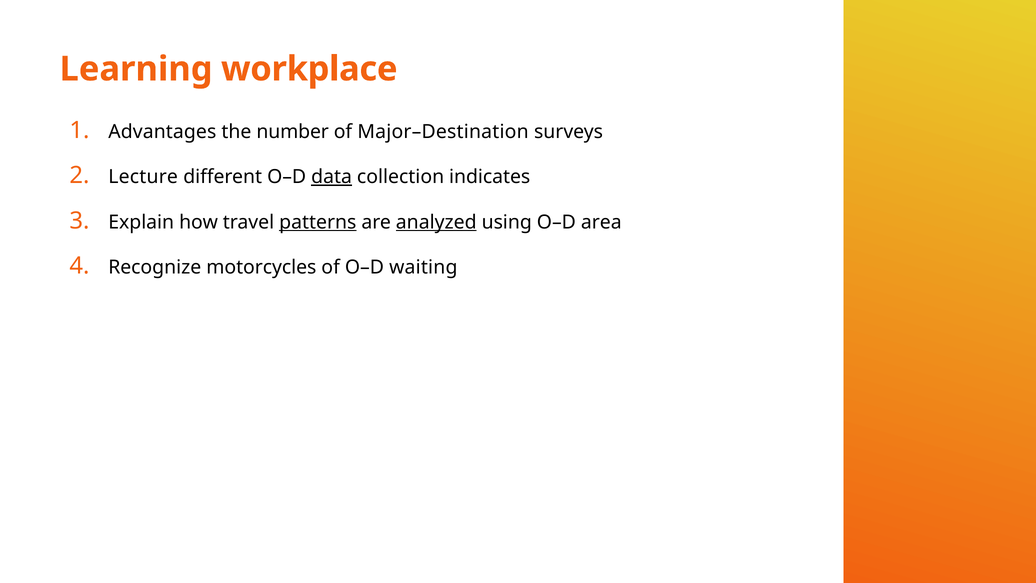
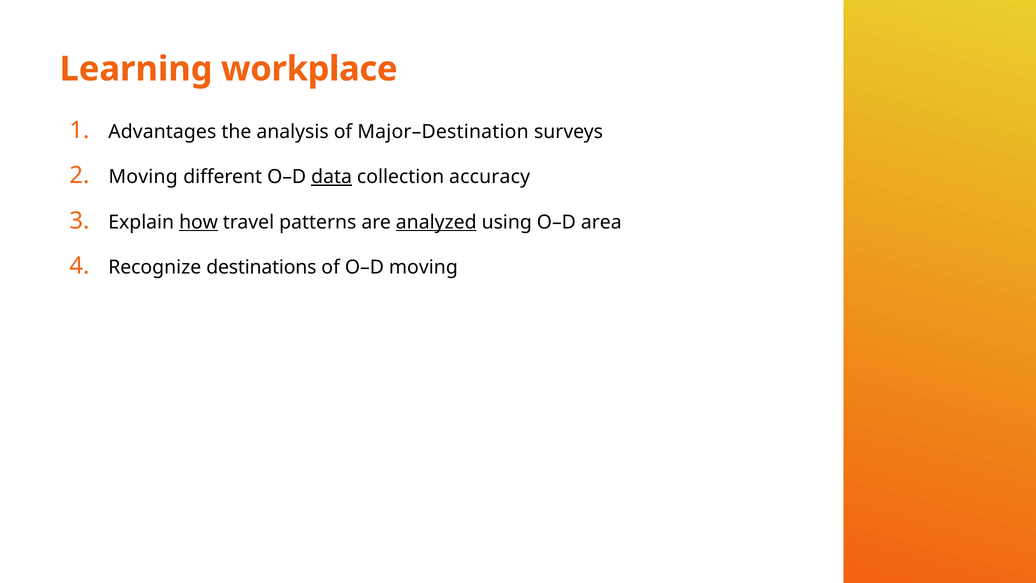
number: number -> analysis (293, 132)
Lecture: Lecture -> Moving (143, 177)
indicates: indicates -> accuracy (490, 177)
how underline: none -> present (199, 222)
patterns underline: present -> none (318, 222)
motorcycles: motorcycles -> destinations (261, 267)
O–D waiting: waiting -> moving (423, 267)
